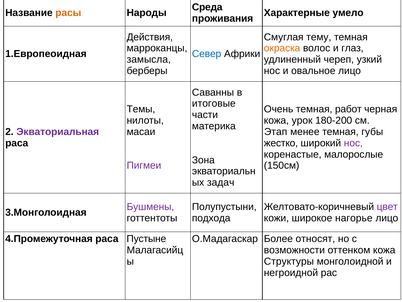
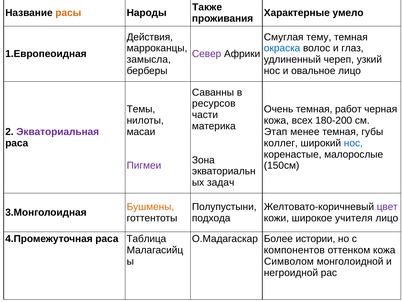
Среда: Среда -> Также (207, 7)
окраска colour: orange -> blue (282, 48)
Север colour: blue -> purple (207, 54)
итоговые: итоговые -> ресурсов (214, 103)
урок: урок -> всех (302, 120)
жестко: жестко -> коллег (281, 143)
нос colour: purple -> blue (353, 143)
Бушмены colour: purple -> orange (150, 207)
нагорье: нагорье -> учителя (354, 218)
Пустыне: Пустыне -> Таблица (146, 239)
относят: относят -> истории (315, 239)
возможности: возможности -> компонентов (294, 250)
Структуры: Структуры -> Символом (289, 261)
